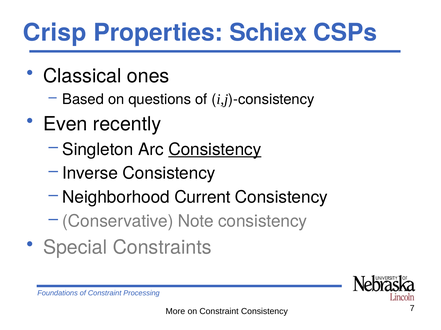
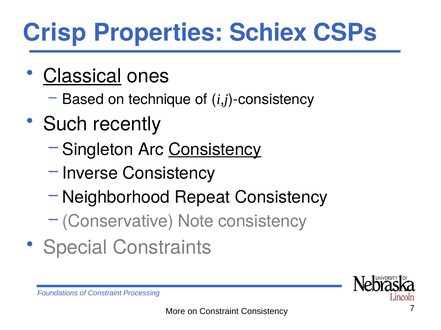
Classical underline: none -> present (82, 76)
questions: questions -> technique (160, 100)
Even: Even -> Such (65, 124)
Current: Current -> Repeat (202, 198)
